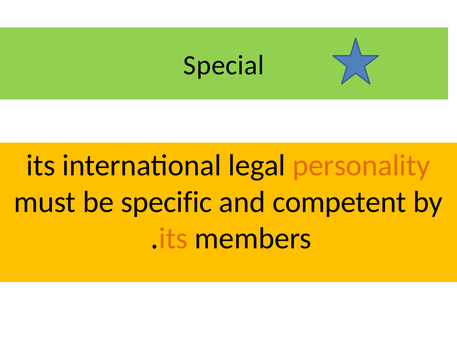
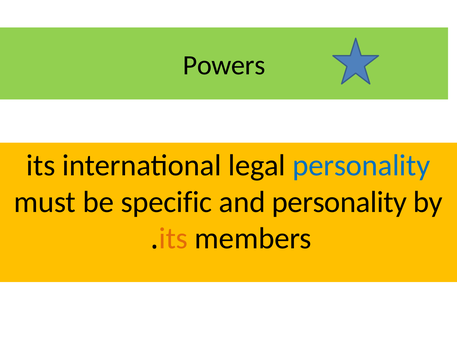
Special: Special -> Powers (224, 65)
personality colour: orange -> blue (361, 165)
and competent: competent -> personality (339, 202)
